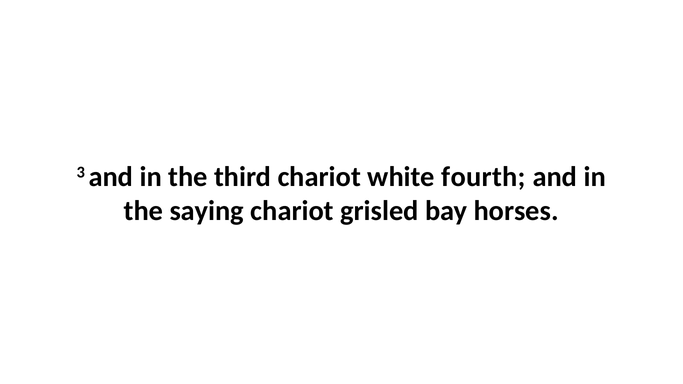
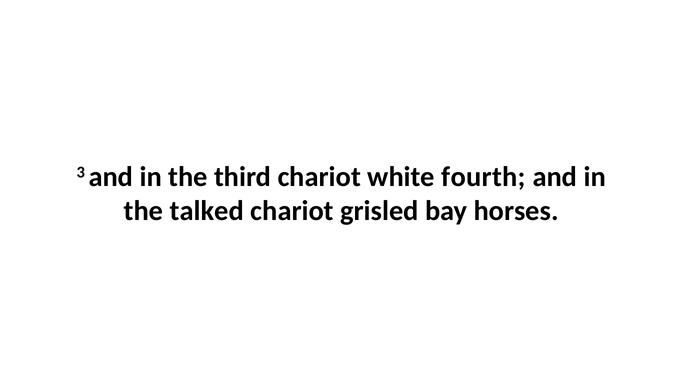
saying: saying -> talked (207, 211)
